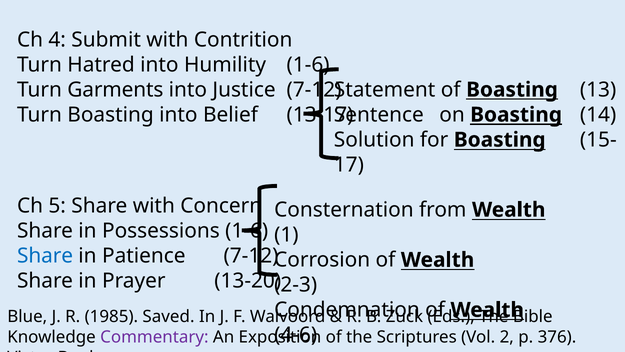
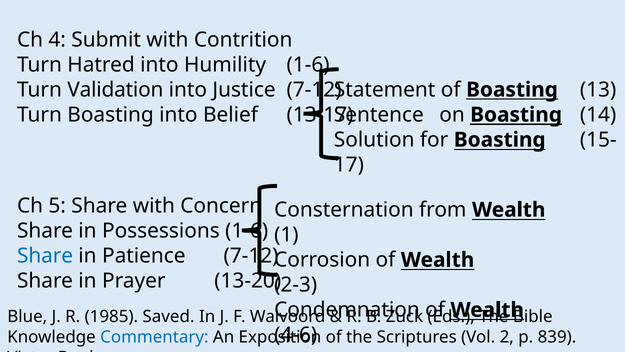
Garments: Garments -> Validation (115, 90)
Commentary colour: purple -> blue (154, 337)
376: 376 -> 839 (557, 337)
